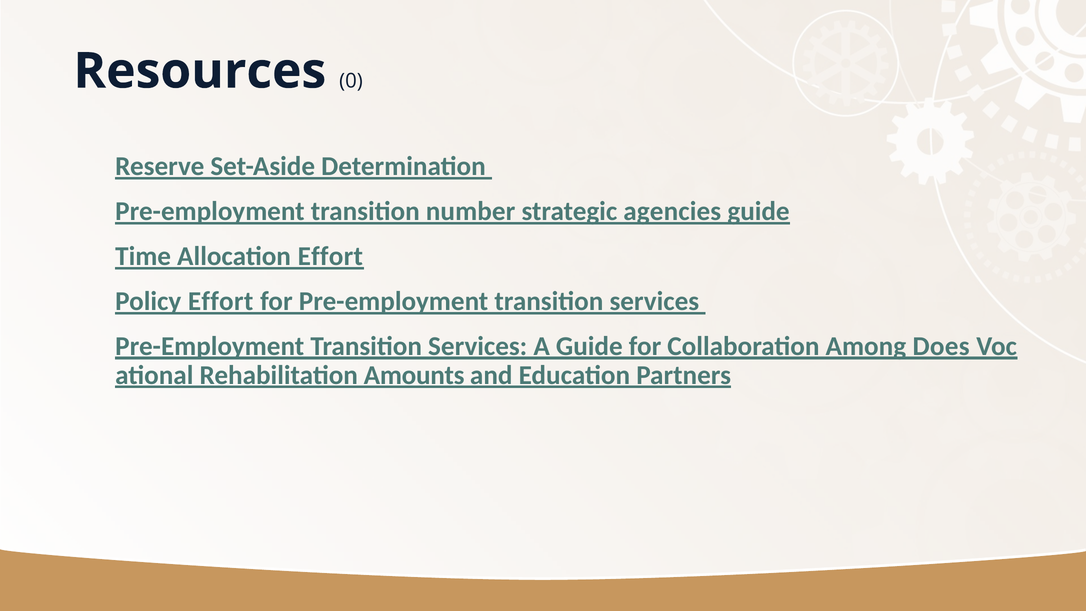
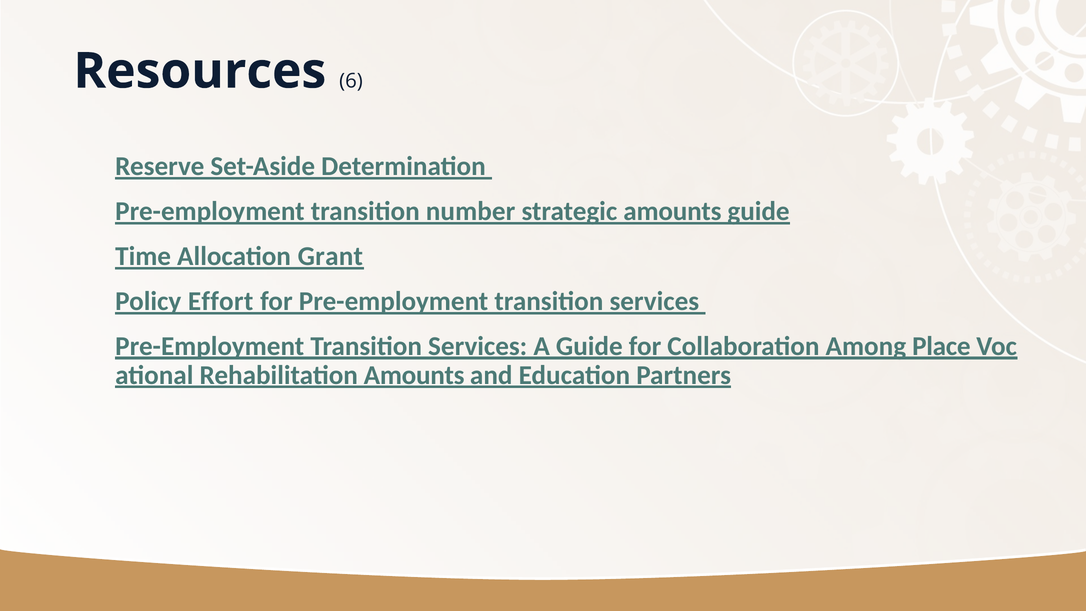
0: 0 -> 6 (351, 81)
strategic agencies: agencies -> amounts (672, 211)
Allocation Effort: Effort -> Grant (330, 256)
Does: Does -> Place (941, 346)
